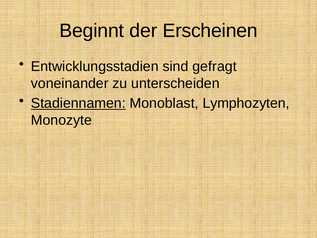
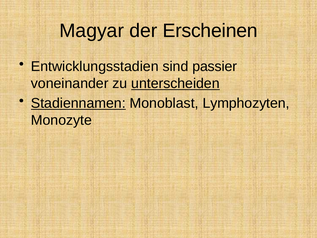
Beginnt: Beginnt -> Magyar (92, 31)
gefragt: gefragt -> passier (215, 67)
unterscheiden underline: none -> present (175, 83)
